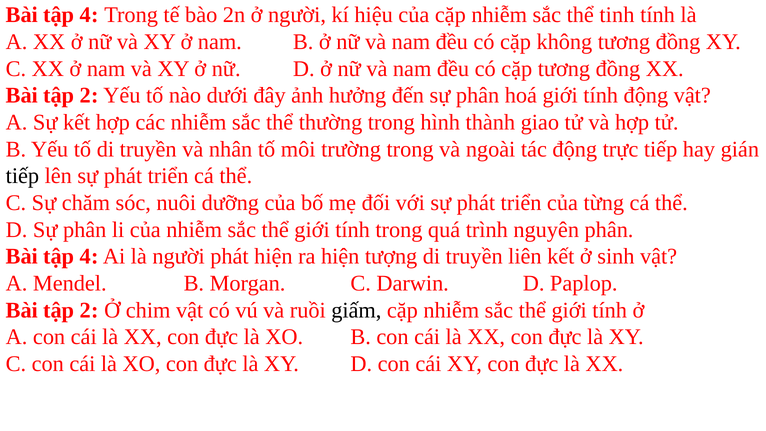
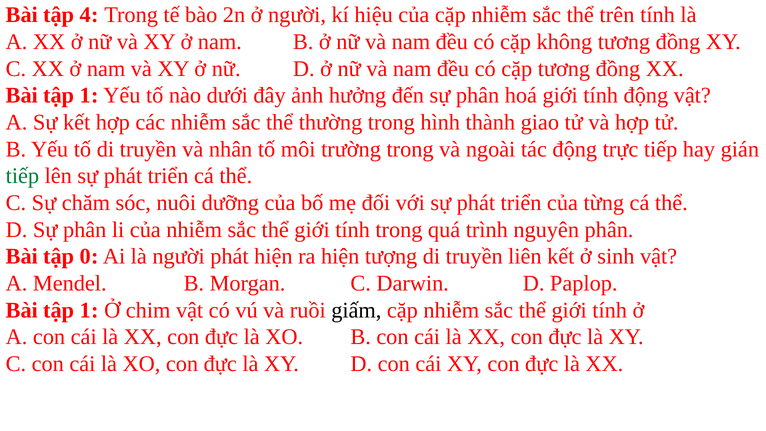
tinh: tinh -> trên (617, 15)
2: 2 -> 1 (89, 95)
tiếp colour: black -> green (22, 176)
4: 4 -> 0 (89, 256)
2: 2 -> 1 (89, 310)
